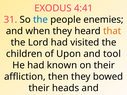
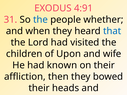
4:41: 4:41 -> 4:91 (83, 8)
enemies: enemies -> whether (103, 20)
that colour: orange -> blue (112, 31)
tool: tool -> wife (112, 54)
